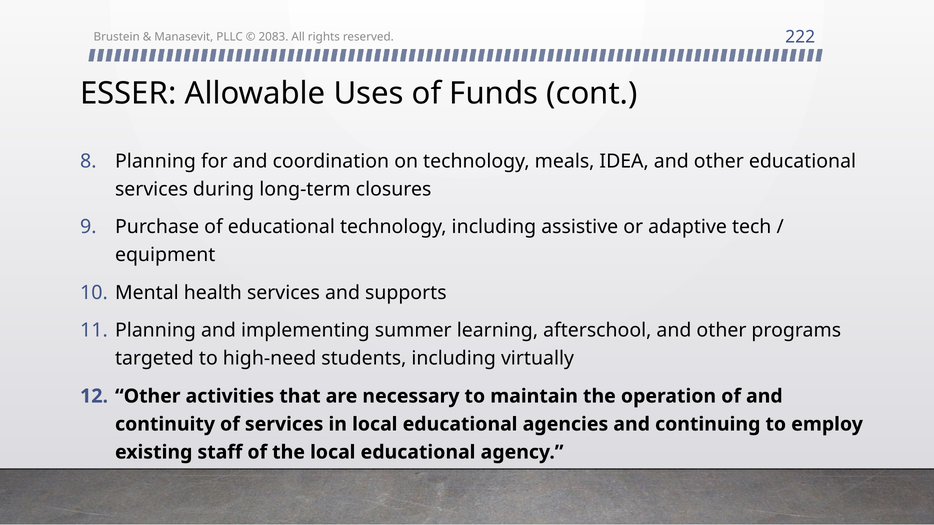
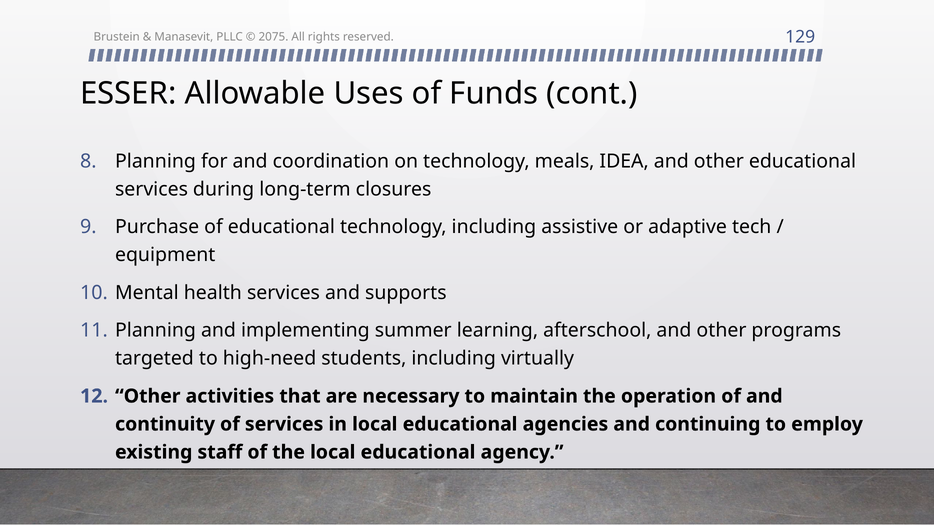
2083: 2083 -> 2075 (273, 37)
222: 222 -> 129 (800, 37)
